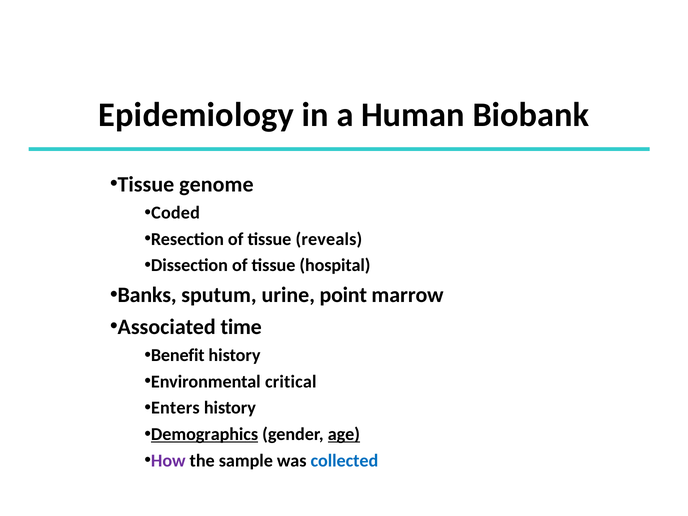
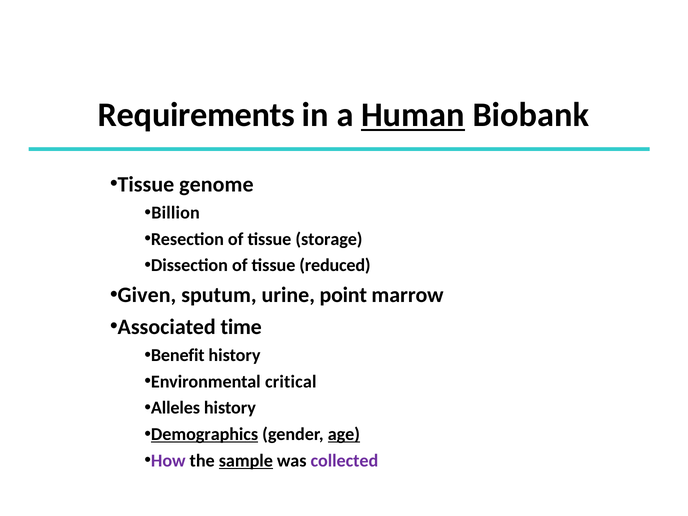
Epidemiology: Epidemiology -> Requirements (196, 115)
Human underline: none -> present (413, 115)
Coded: Coded -> Billion (176, 213)
reveals: reveals -> storage (329, 239)
hospital: hospital -> reduced (335, 266)
Banks: Banks -> Given (147, 295)
Enters: Enters -> Alleles (175, 408)
sample underline: none -> present (246, 461)
collected colour: blue -> purple (344, 461)
